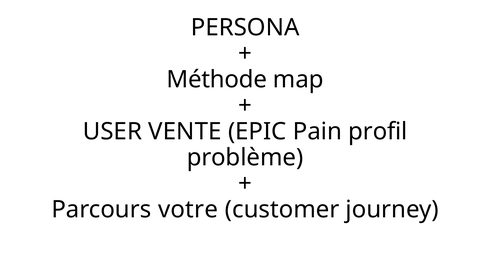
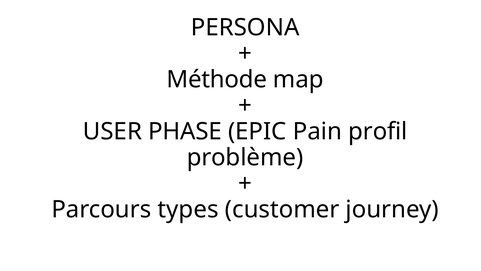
VENTE: VENTE -> PHASE (185, 131)
votre: votre -> types (188, 209)
